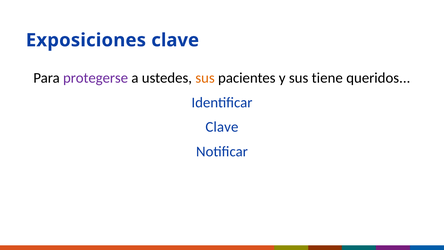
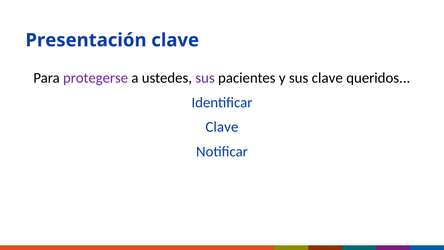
Exposiciones: Exposiciones -> Presentación (86, 40)
sus colour: orange -> purple (205, 78)
sus tiene: tiene -> clave (327, 78)
